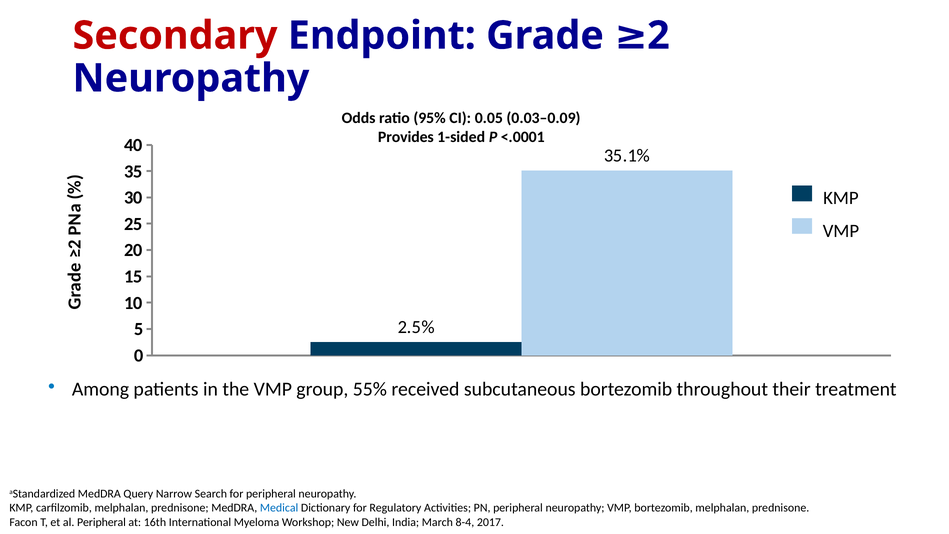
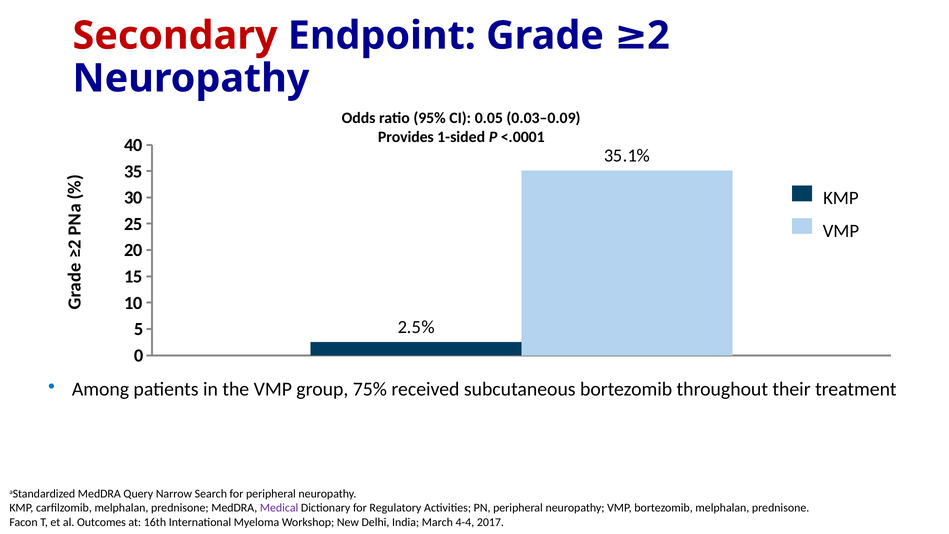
55%: 55% -> 75% (370, 389)
Medical colour: blue -> purple (279, 508)
al Peripheral: Peripheral -> Outcomes (101, 522)
8-4: 8-4 -> 4-4 (465, 522)
